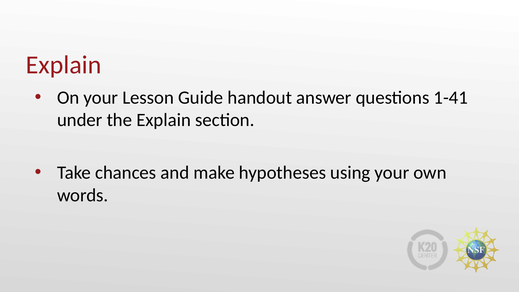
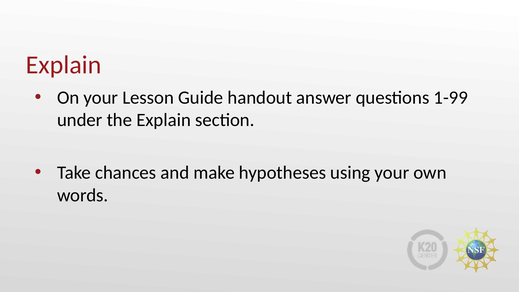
1-41: 1-41 -> 1-99 (451, 98)
